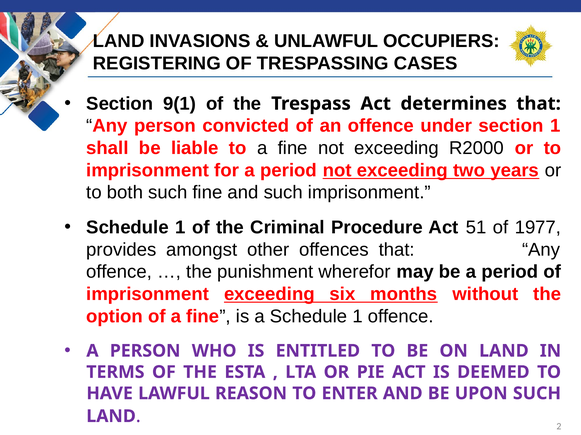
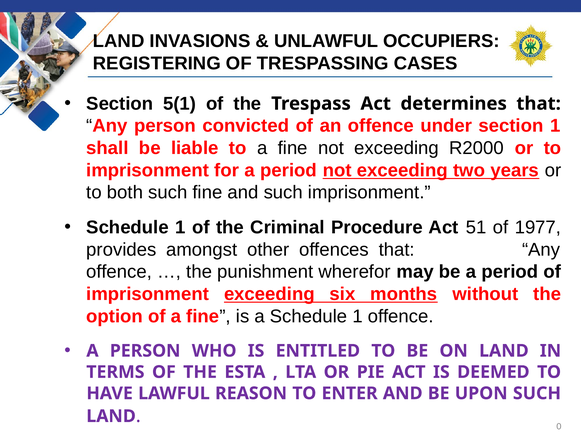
9(1: 9(1 -> 5(1 (180, 104)
2: 2 -> 0 (559, 427)
